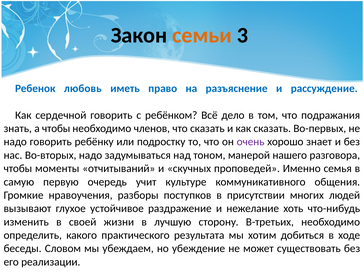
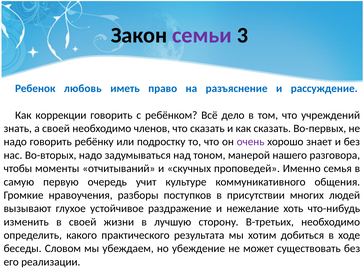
семьи colour: orange -> purple (202, 35)
сердечной: сердечной -> коррекции (61, 115)
подражания: подражания -> учреждений (331, 115)
а чтобы: чтобы -> своей (56, 128)
